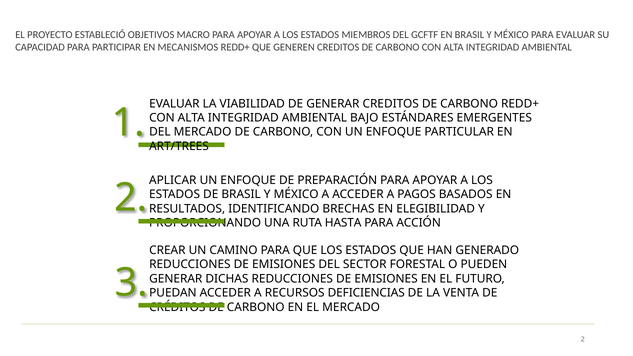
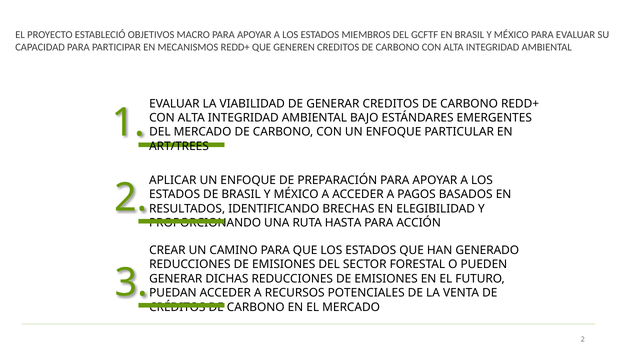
DEFICIENCIAS: DEFICIENCIAS -> POTENCIALES (366, 293)
